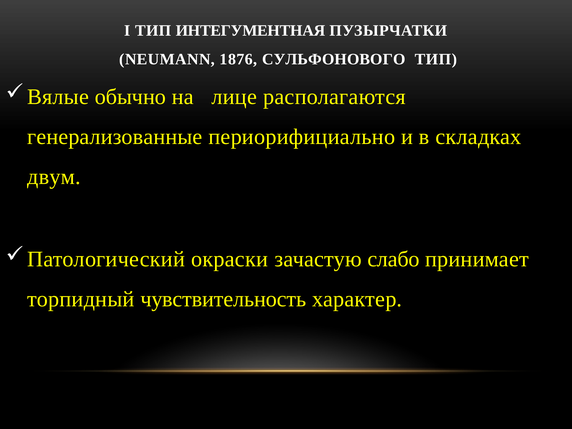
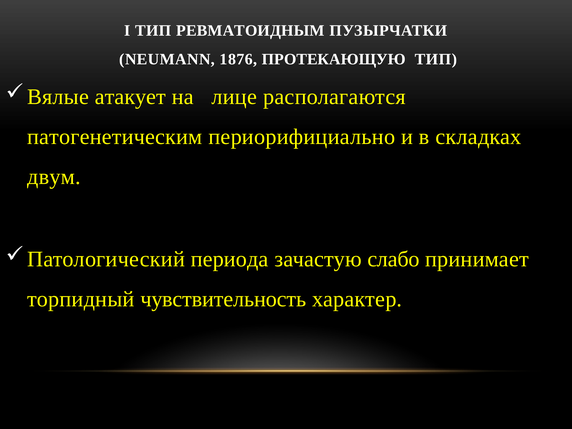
ИНТЕГУМЕНТНАЯ: ИНТЕГУМЕНТНАЯ -> РЕВМАТОИДНЫМ (250, 30)
СУЛЬФОНОВОГО: СУЛЬФОНОВОГО -> ПРОТЕКАЮЩУЮ (334, 59)
обычно: обычно -> атакует (130, 97)
генерализованные: генерализованные -> патогенетическим (115, 137)
окраски: окраски -> периода (230, 259)
